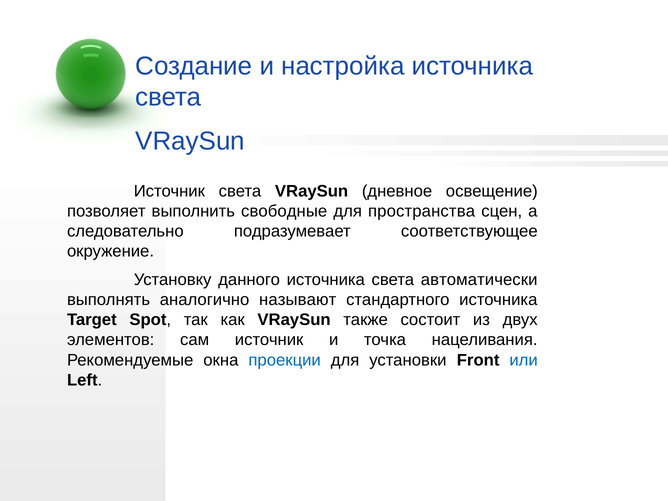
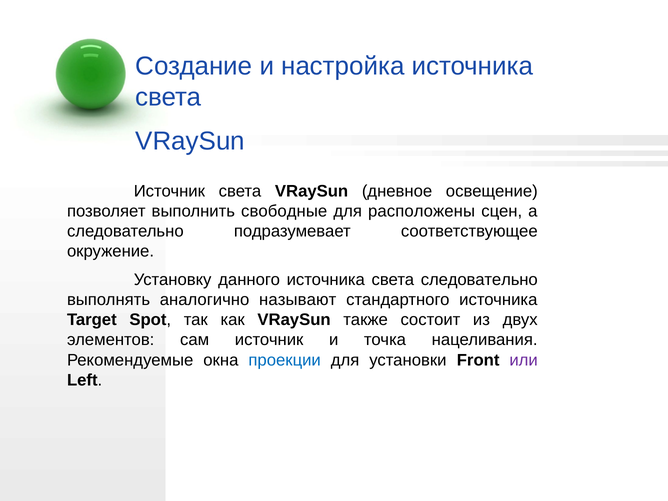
пространства: пространства -> расположены (422, 211)
света автоматически: автоматически -> следовательно (479, 280)
или colour: blue -> purple (524, 360)
